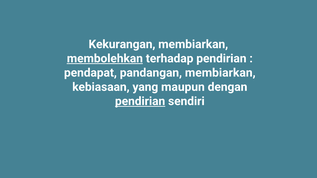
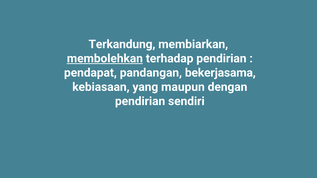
Kekurangan: Kekurangan -> Terkandung (122, 44)
pandangan membiarkan: membiarkan -> bekerjasama (220, 73)
pendirian underline: present -> none (140, 101)
